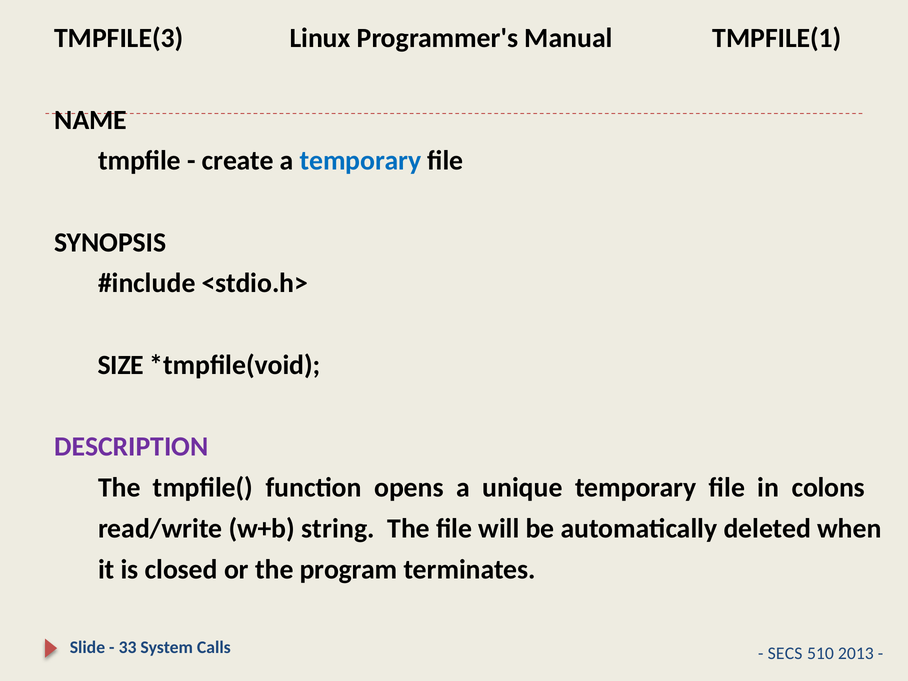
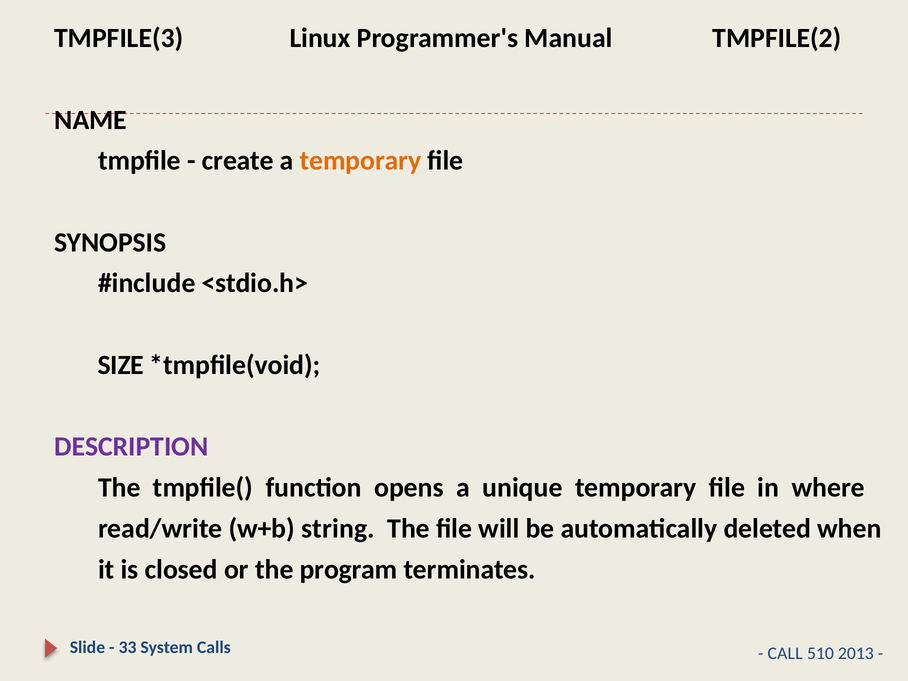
TMPFILE(1: TMPFILE(1 -> TMPFILE(2 (777, 38)
temporary colour: blue -> orange (360, 161)
colons: colons -> where (828, 488)
SECS: SECS -> CALL (785, 653)
